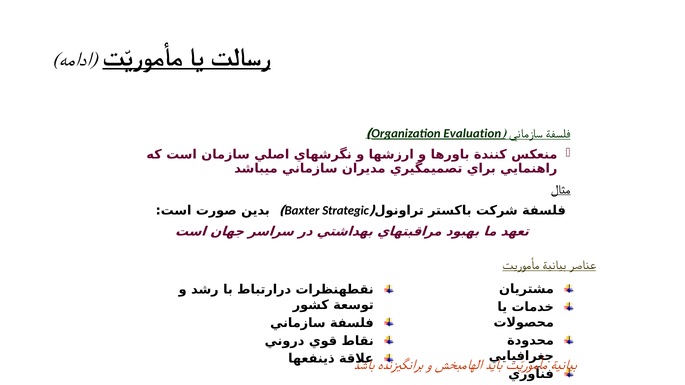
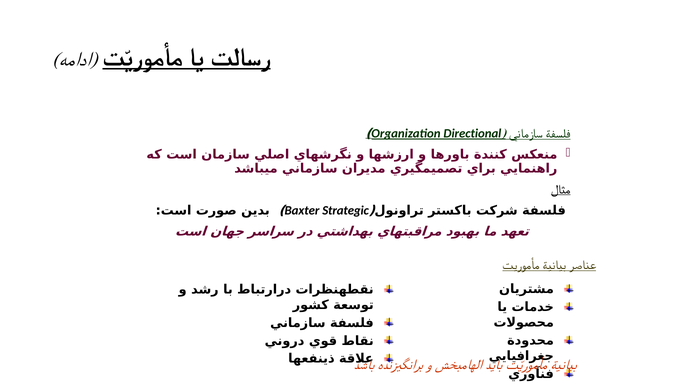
Evaluation: Evaluation -> Directional (472, 134)
